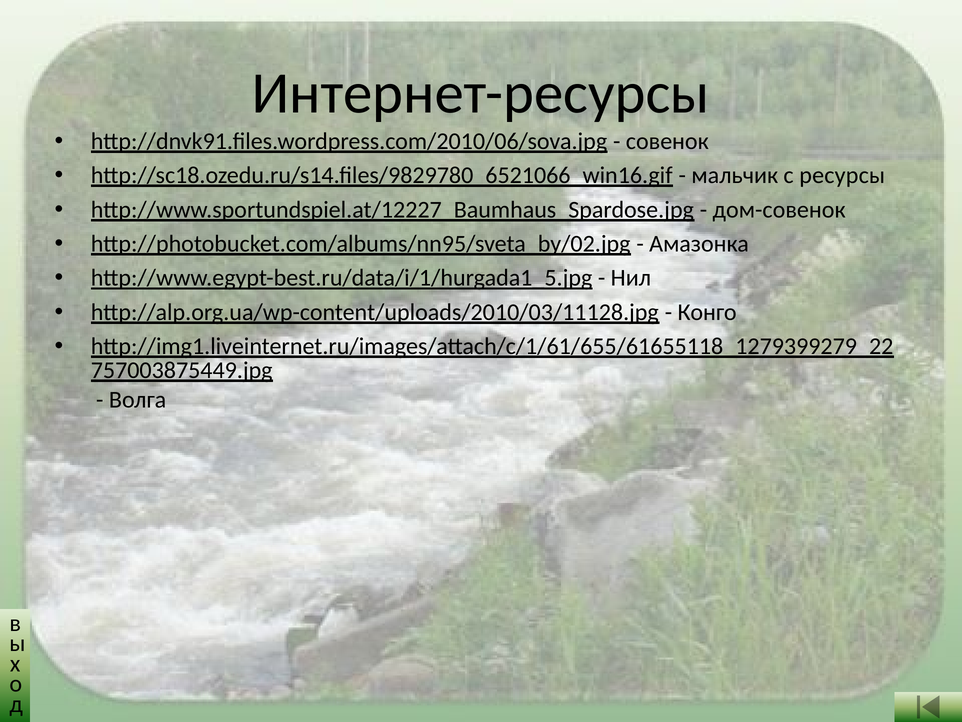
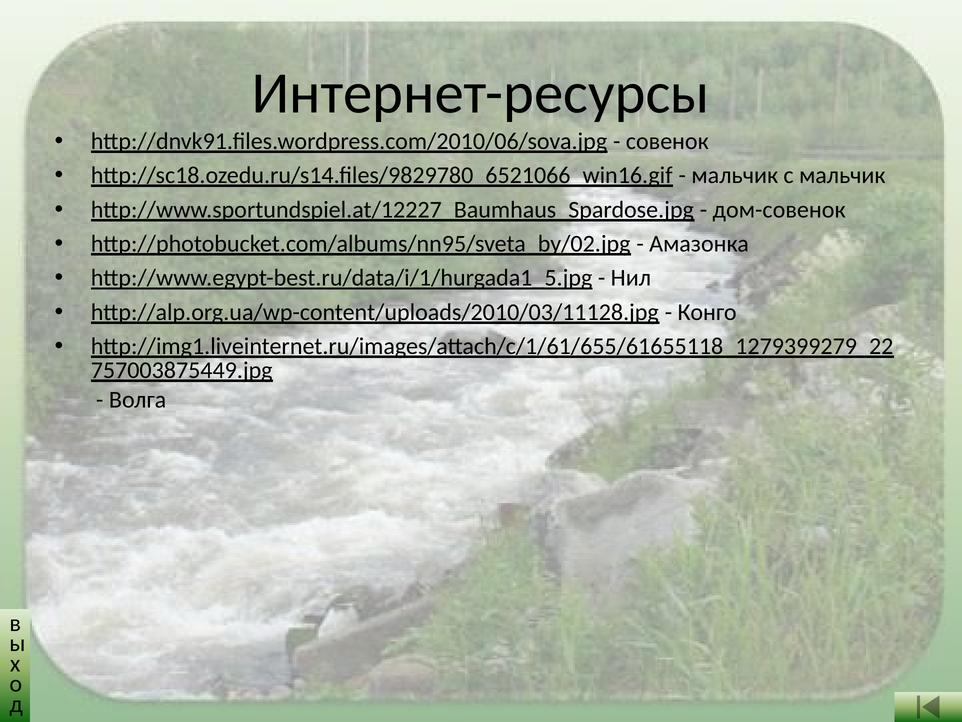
с ресурсы: ресурсы -> мальчик (842, 175)
